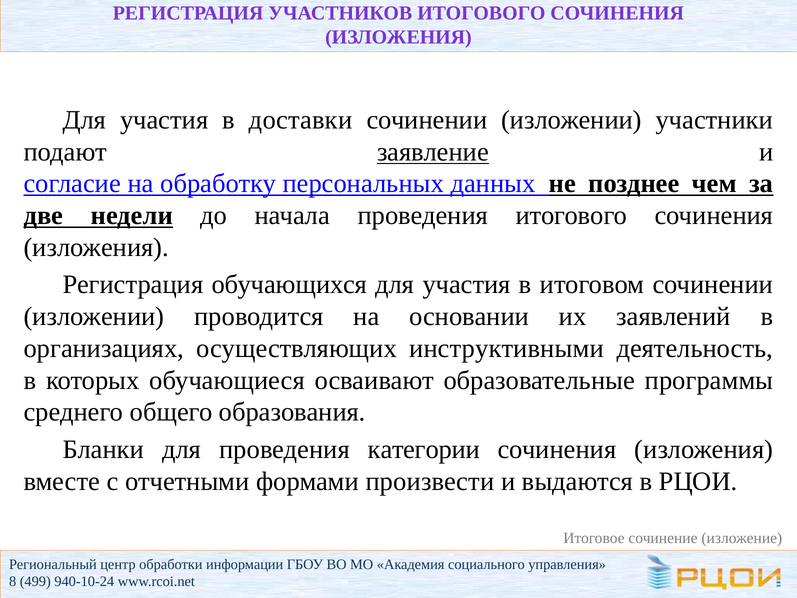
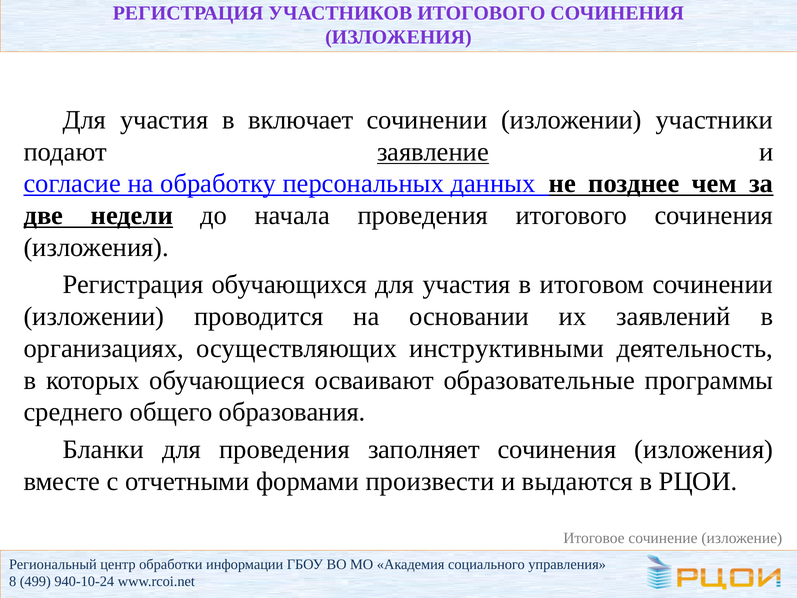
доставки: доставки -> включает (301, 120)
категории: категории -> заполняет (424, 449)
